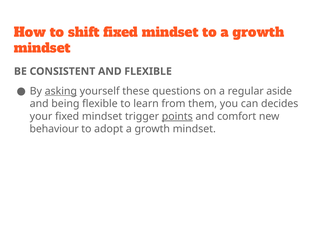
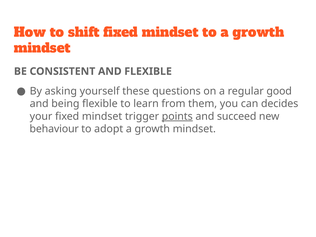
asking underline: present -> none (61, 91)
aside: aside -> good (279, 91)
comfort: comfort -> succeed (237, 116)
